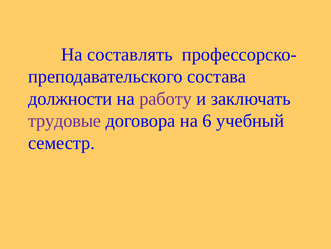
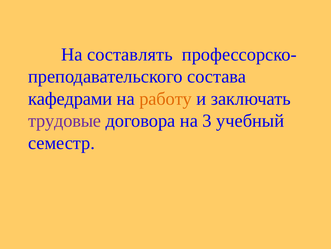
должности: должности -> кафедрами (70, 98)
работу colour: purple -> orange (166, 98)
6: 6 -> 3 (207, 121)
